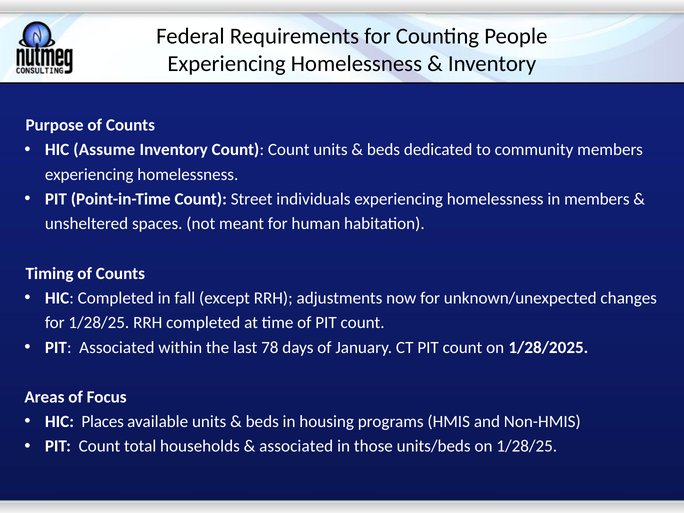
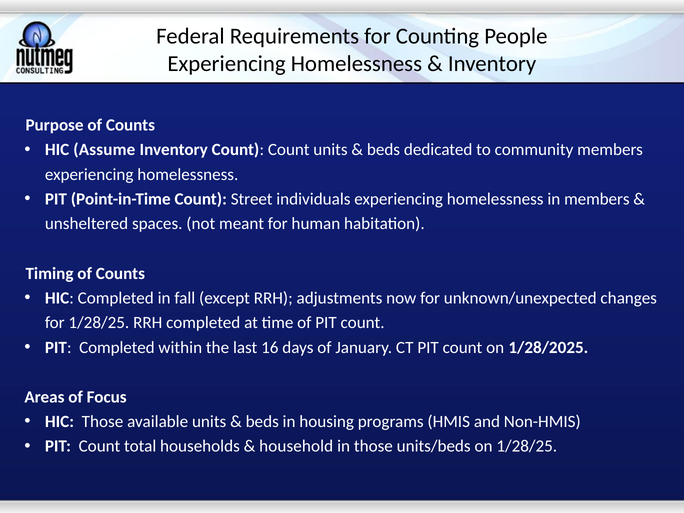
PIT Associated: Associated -> Completed (117, 348)
78: 78 -> 16 (270, 348)
HIC Places: Places -> Those (103, 422)
associated: associated -> household (296, 446)
